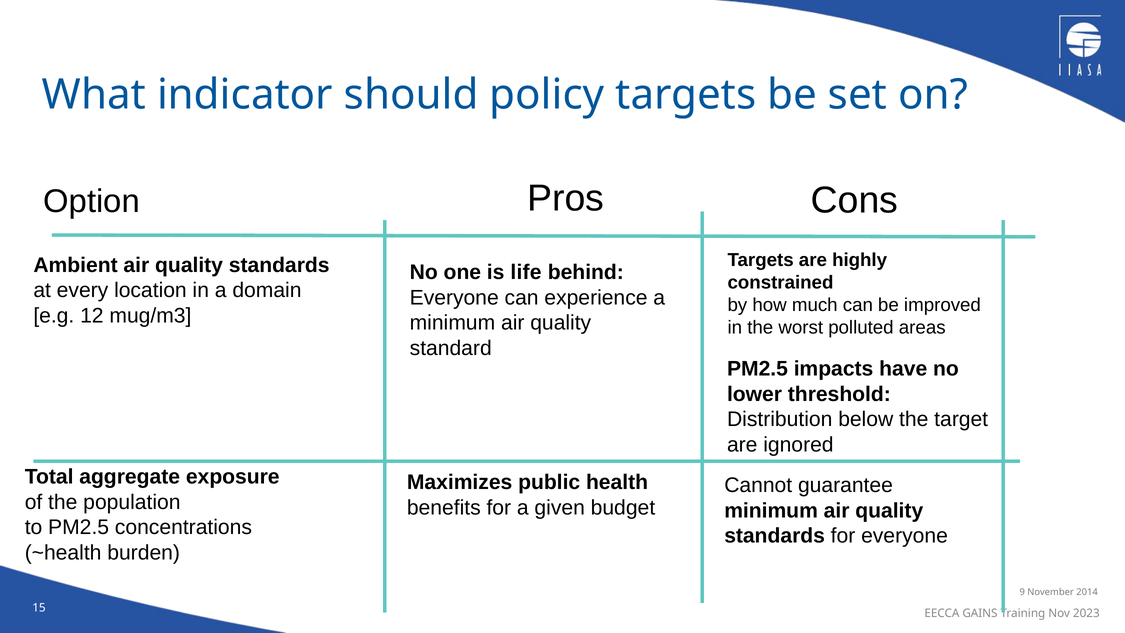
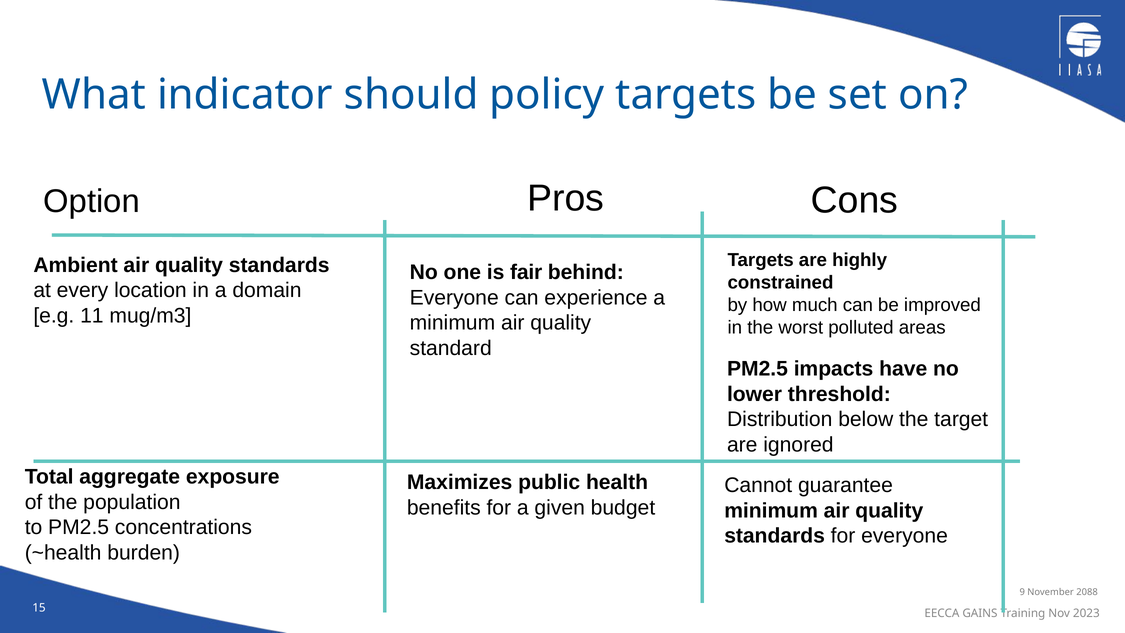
life: life -> fair (526, 272)
12: 12 -> 11 (92, 316)
2014: 2014 -> 2088 (1087, 592)
